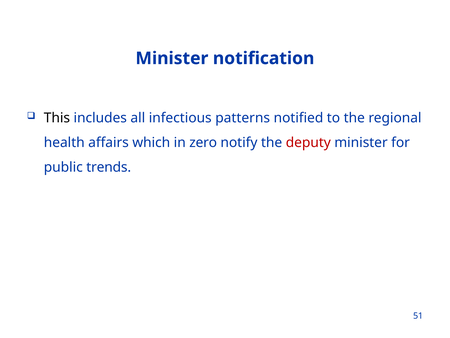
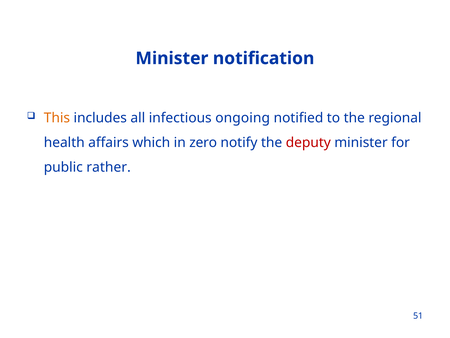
This colour: black -> orange (57, 118)
patterns: patterns -> ongoing (243, 118)
trends: trends -> rather (109, 167)
